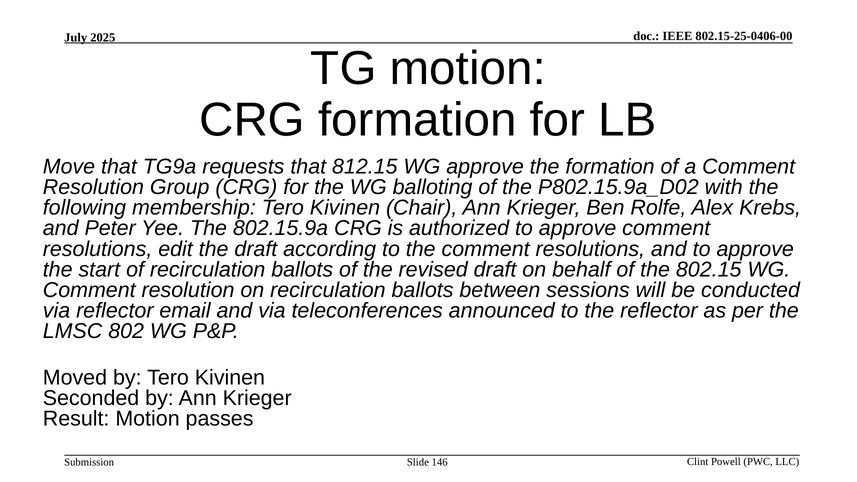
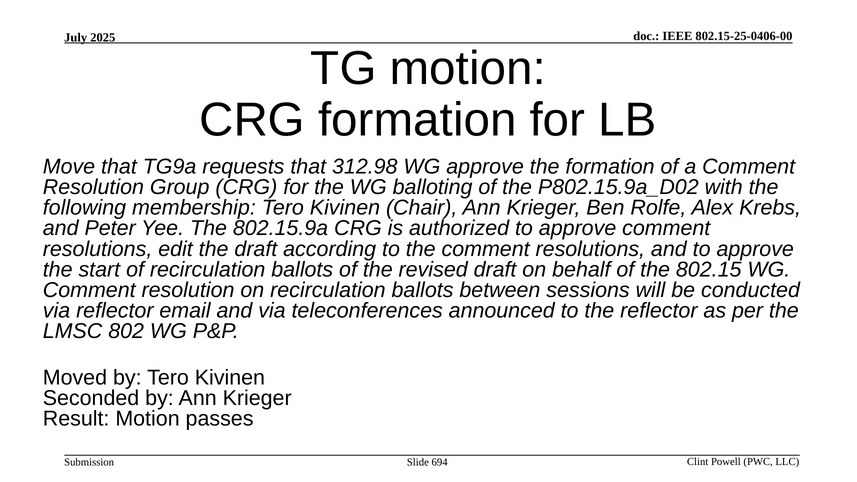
812.15: 812.15 -> 312.98 (365, 167)
146: 146 -> 694 (440, 462)
